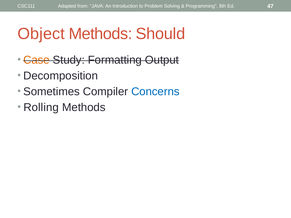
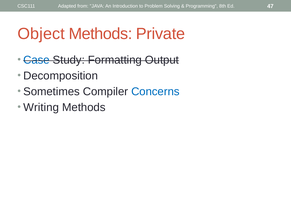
Should: Should -> Private (160, 34)
Case colour: orange -> blue (36, 60)
Rolling: Rolling -> Writing (41, 108)
